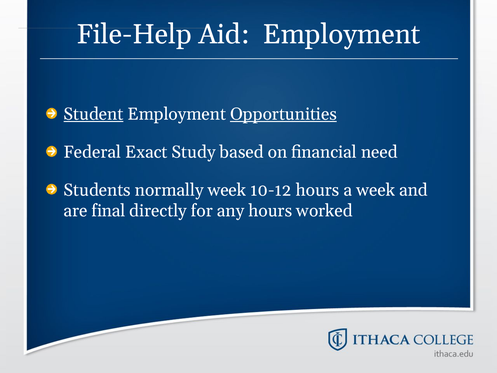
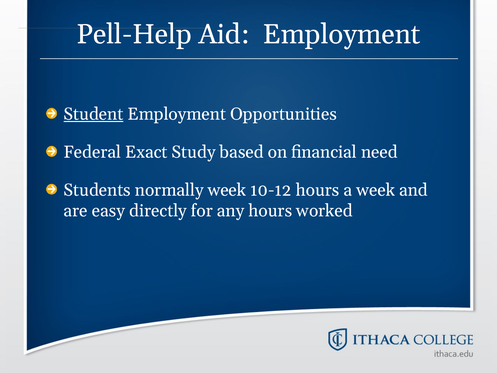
File-Help: File-Help -> Pell-Help (134, 34)
Opportunities underline: present -> none (283, 114)
final: final -> easy (108, 211)
